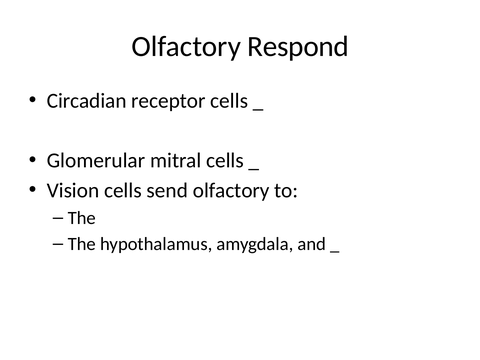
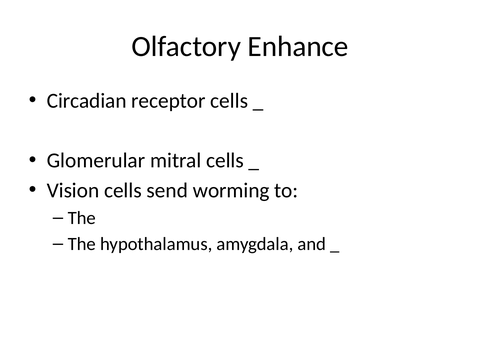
Respond: Respond -> Enhance (298, 46)
send olfactory: olfactory -> worming (231, 190)
